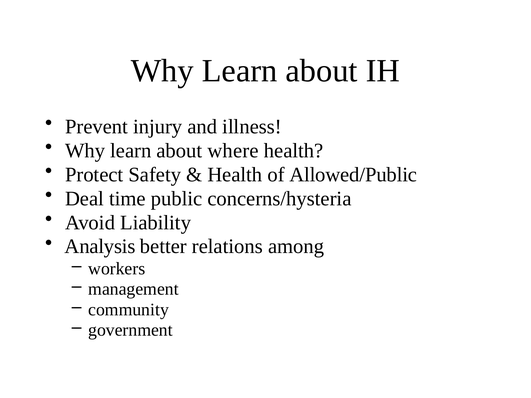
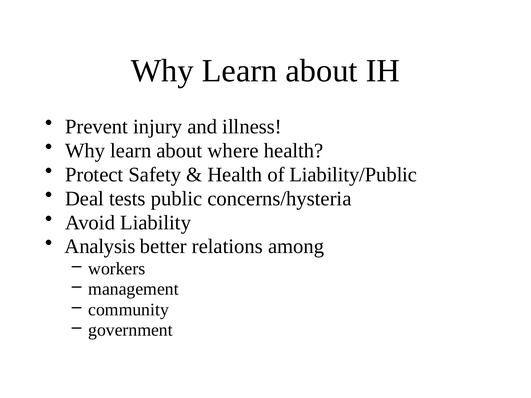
Allowed/Public: Allowed/Public -> Liability/Public (353, 175)
time: time -> tests (127, 199)
